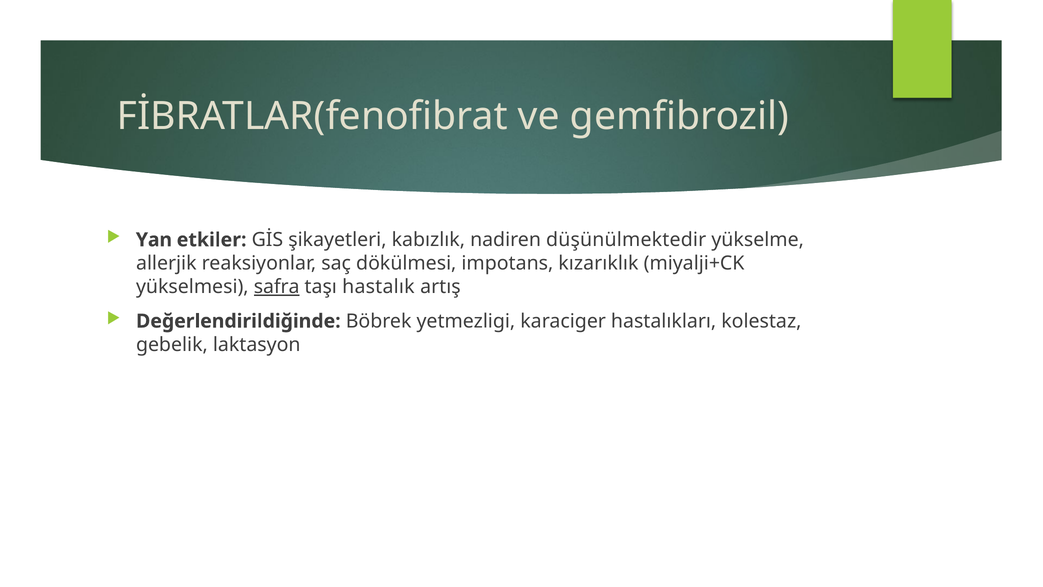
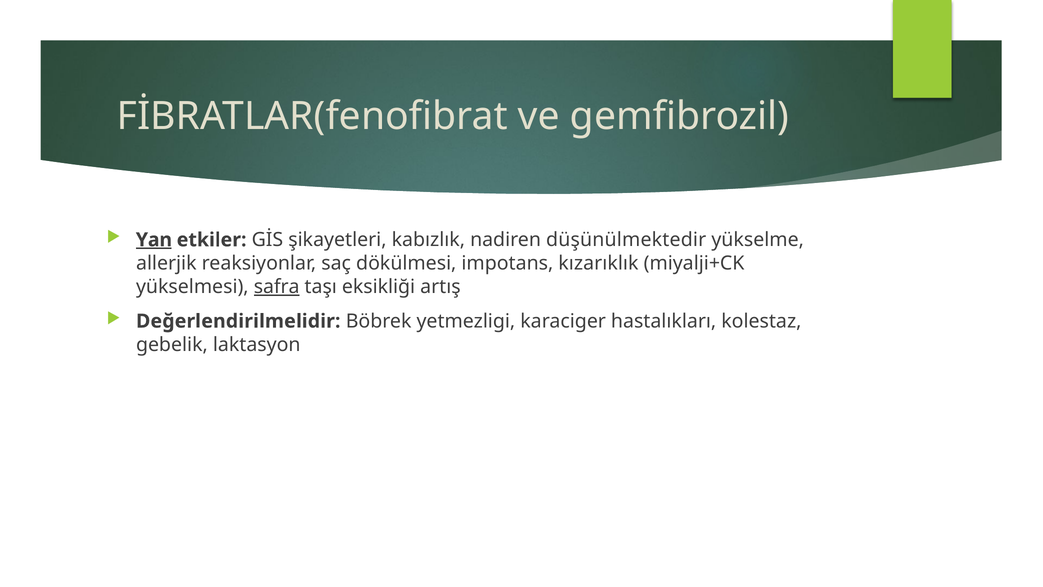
Yan underline: none -> present (154, 240)
hastalık: hastalık -> eksikliği (379, 287)
Değerlendirildiğinde: Değerlendirildiğinde -> Değerlendirilmelidir (238, 321)
